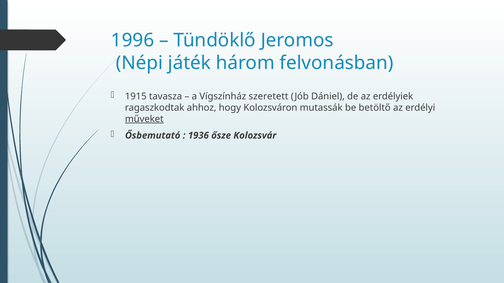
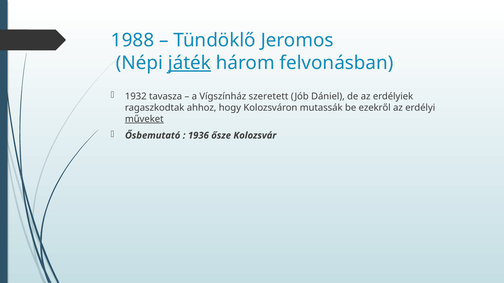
1996: 1996 -> 1988 (133, 40)
játék underline: none -> present (189, 63)
1915: 1915 -> 1932 (136, 96)
betöltő: betöltő -> ezekről (375, 108)
